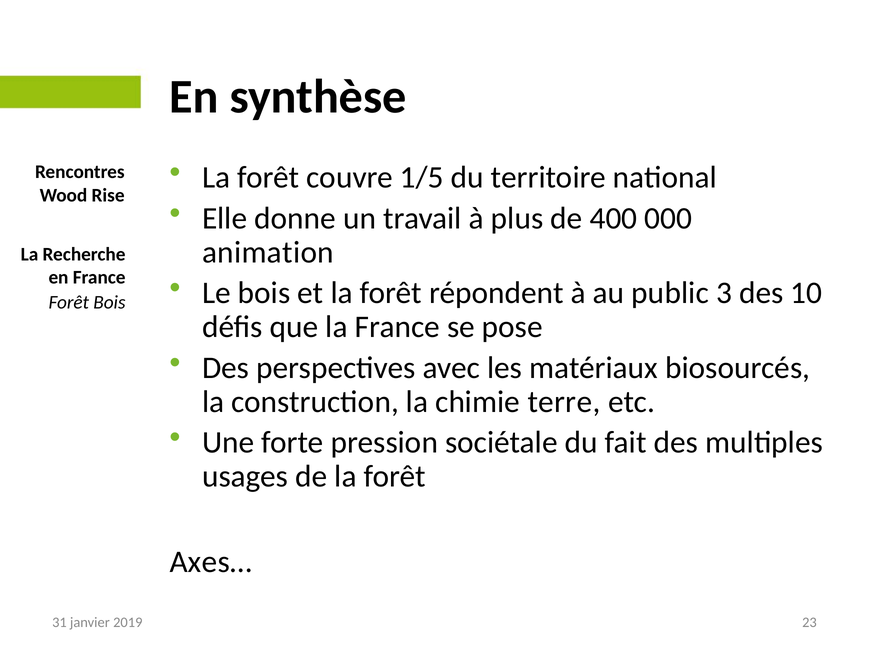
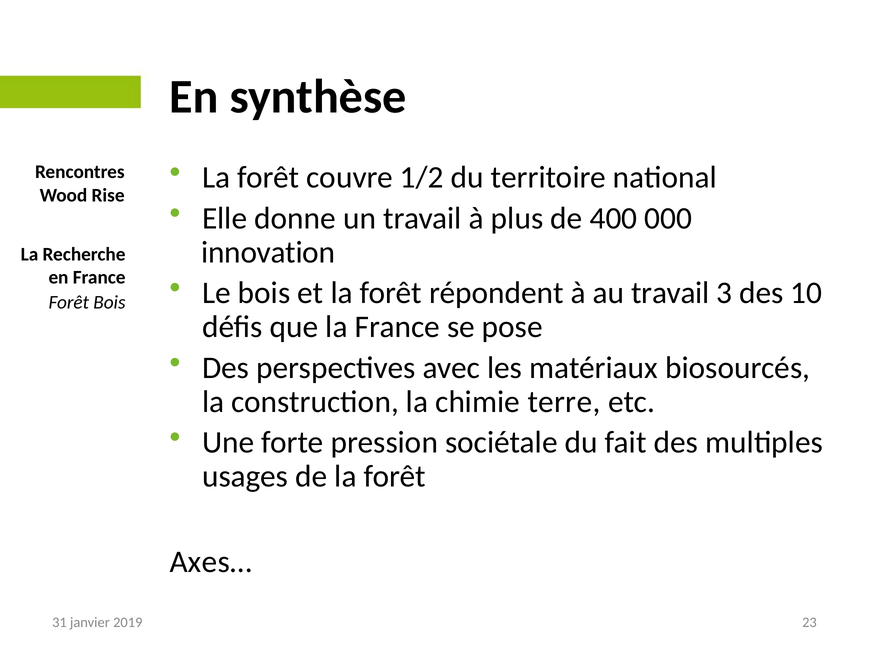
1/5: 1/5 -> 1/2 (422, 177)
animation: animation -> innovation (268, 252)
au public: public -> travail (670, 293)
